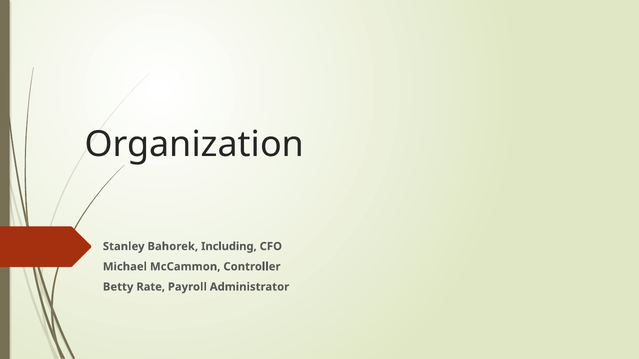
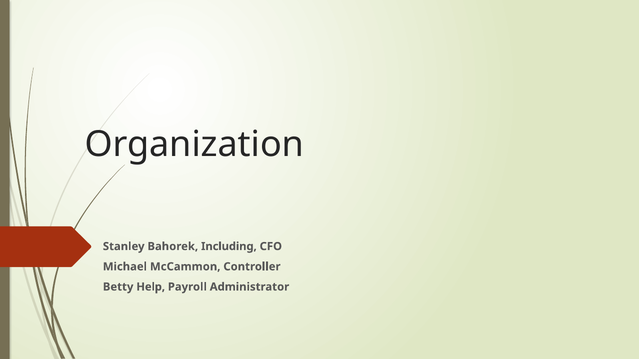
Rate: Rate -> Help (151, 287)
